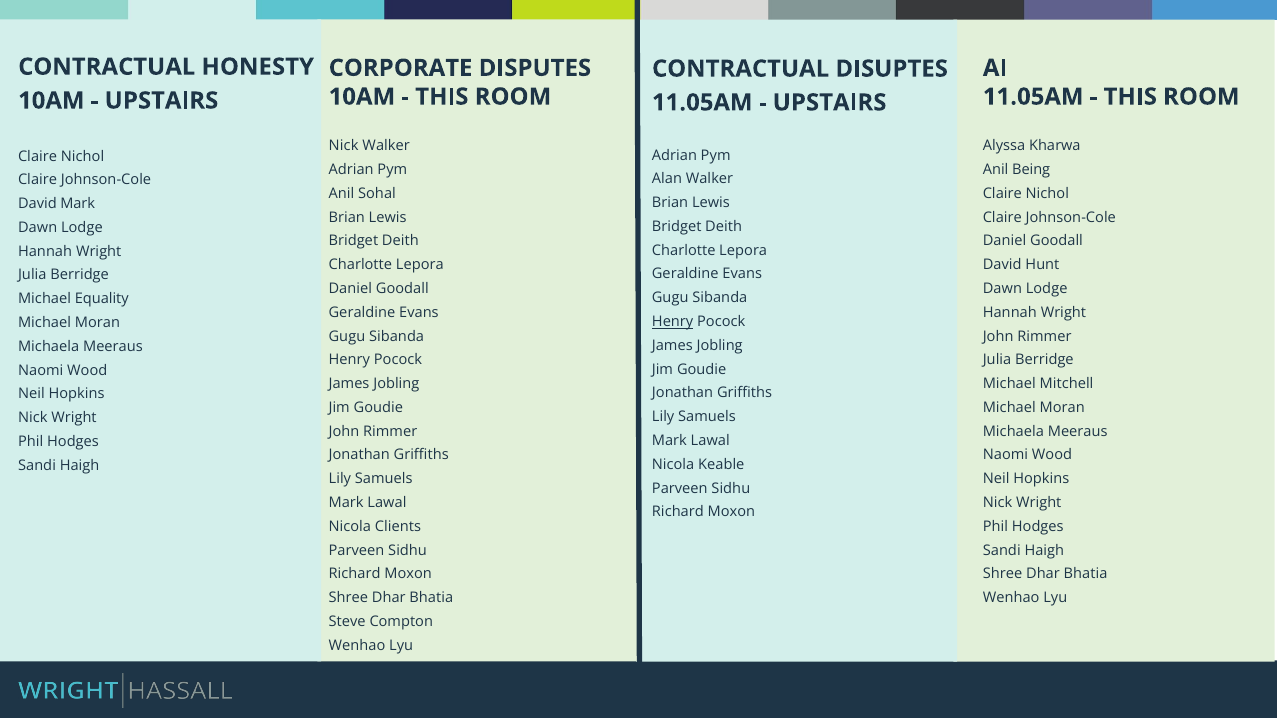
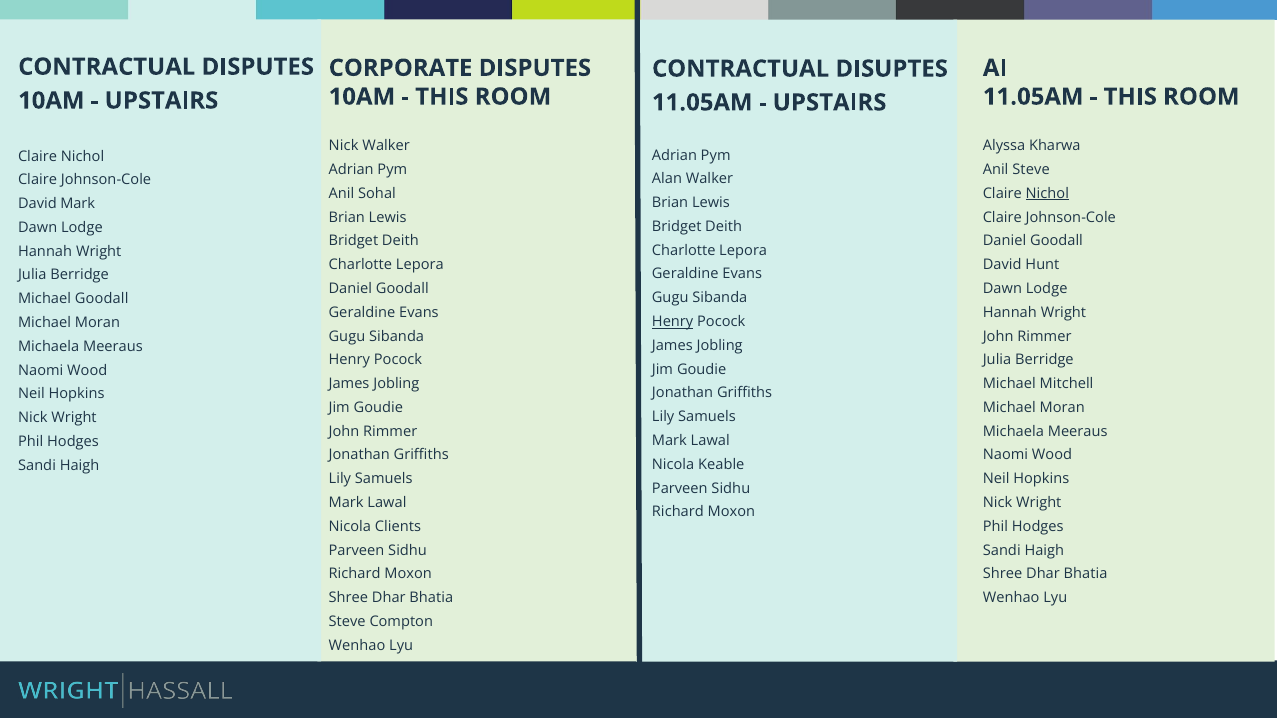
CONTRACTUAL HONESTY: HONESTY -> DISPUTES (258, 67)
Anil Being: Being -> Steve (1031, 170)
Nichol underline: none -> present (1047, 194)
Michael Equality: Equality -> Goodall (102, 299)
